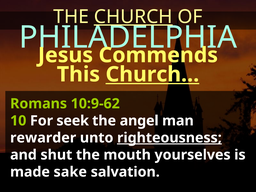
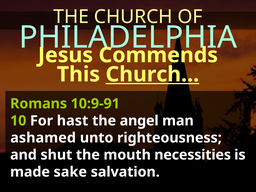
CHURCH underline: present -> none (133, 17)
10:9-62: 10:9-62 -> 10:9-91 (95, 104)
seek: seek -> hast (73, 121)
rewarder: rewarder -> ashamed (43, 138)
righteousness underline: present -> none (169, 138)
yourselves: yourselves -> necessities (193, 155)
